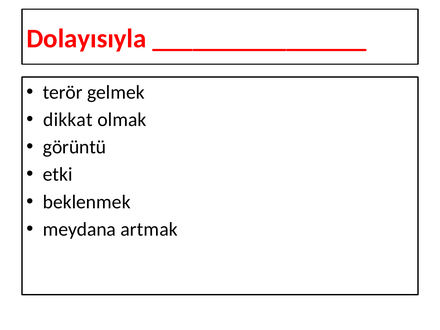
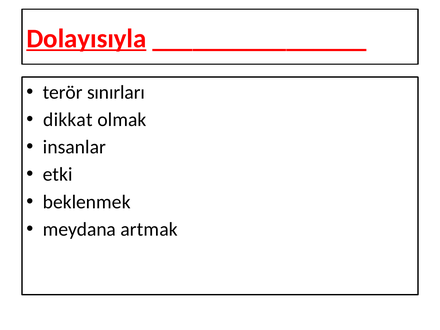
Dolayısıyla underline: none -> present (86, 39)
gelmek: gelmek -> sınırları (116, 92)
görüntü: görüntü -> insanlar (74, 147)
